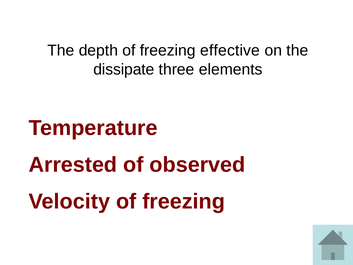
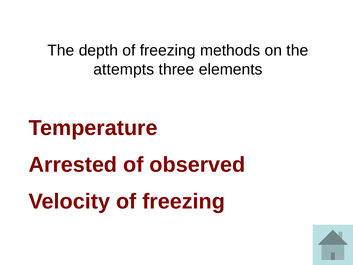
effective: effective -> methods (230, 50)
dissipate: dissipate -> attempts (124, 69)
